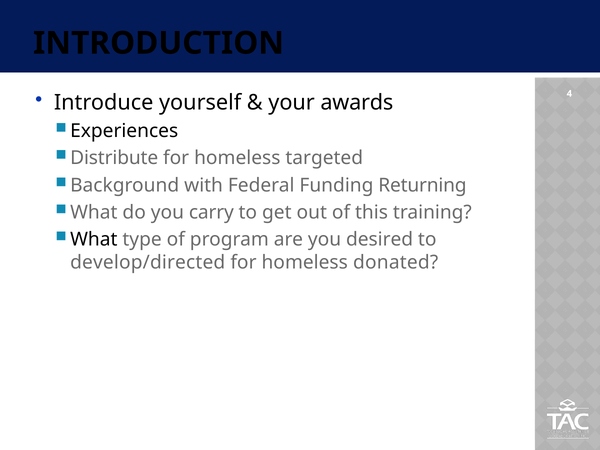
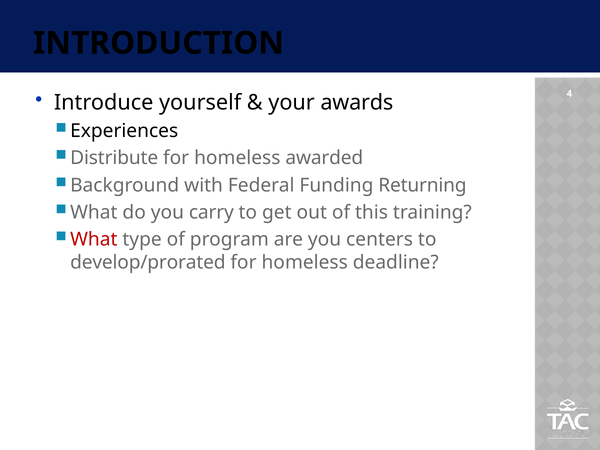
targeted: targeted -> awarded (324, 158)
What colour: black -> red (94, 240)
desired: desired -> centers (380, 240)
develop/directed: develop/directed -> develop/prorated (148, 263)
donated: donated -> deadline (396, 263)
